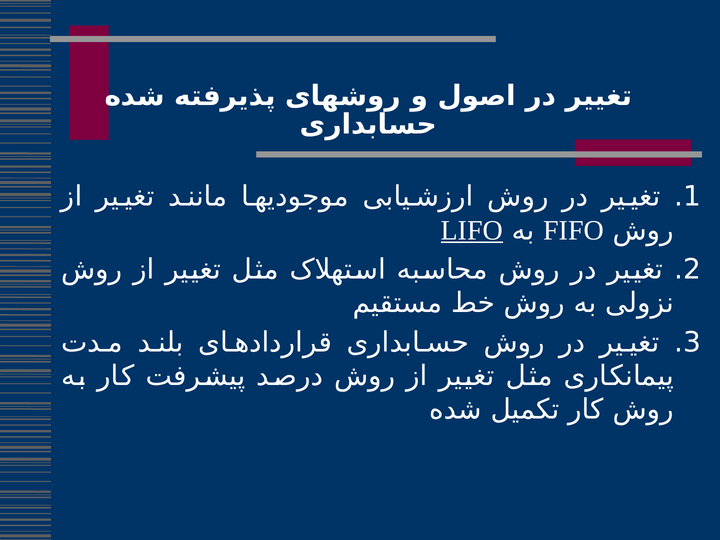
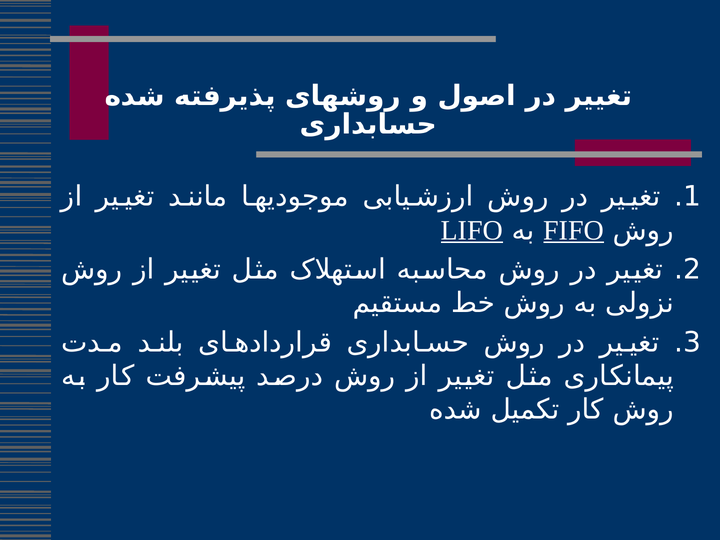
FIFO underline: none -> present (574, 230)
